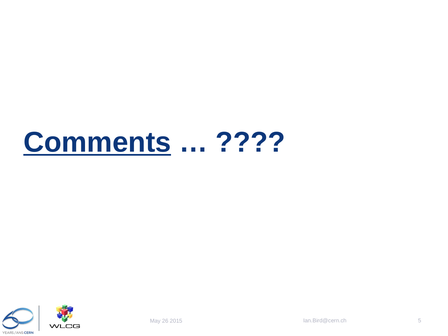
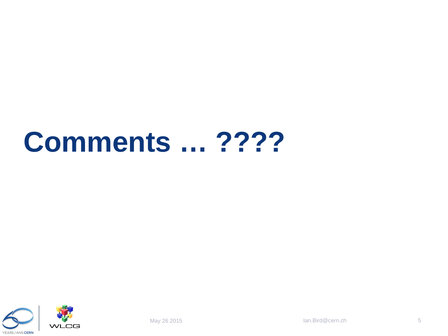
Comments underline: present -> none (97, 142)
